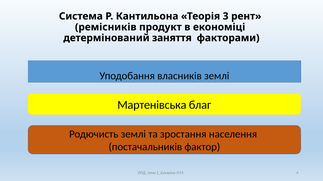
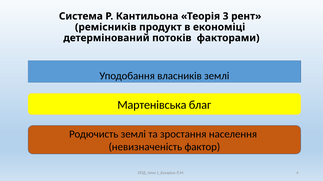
заняття: заняття -> потоків (172, 38)
постачальників: постачальників -> невизначеність (145, 147)
